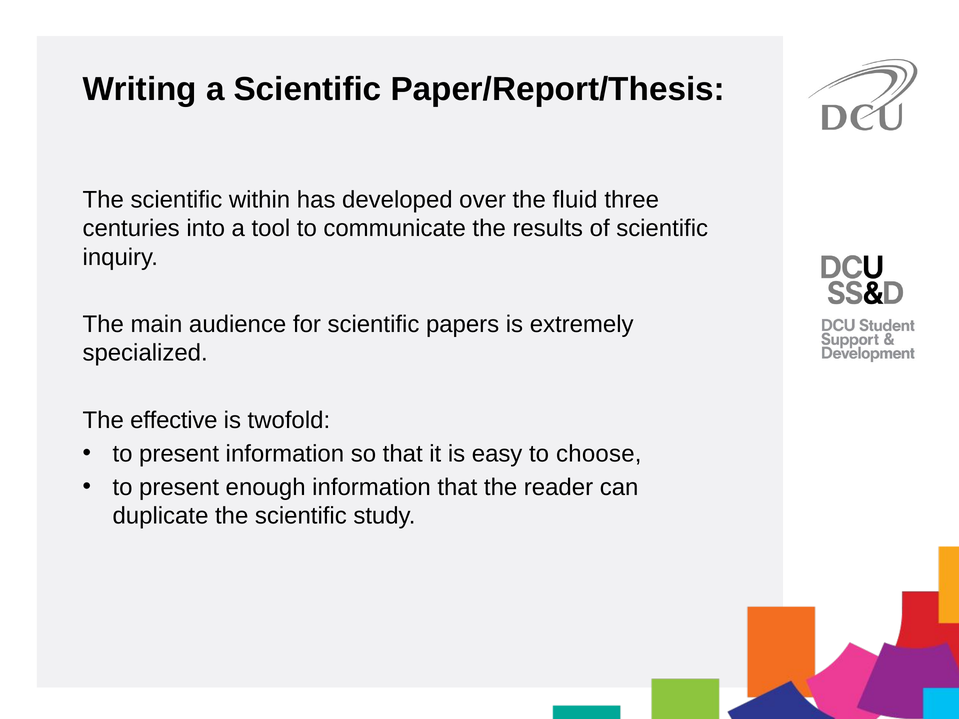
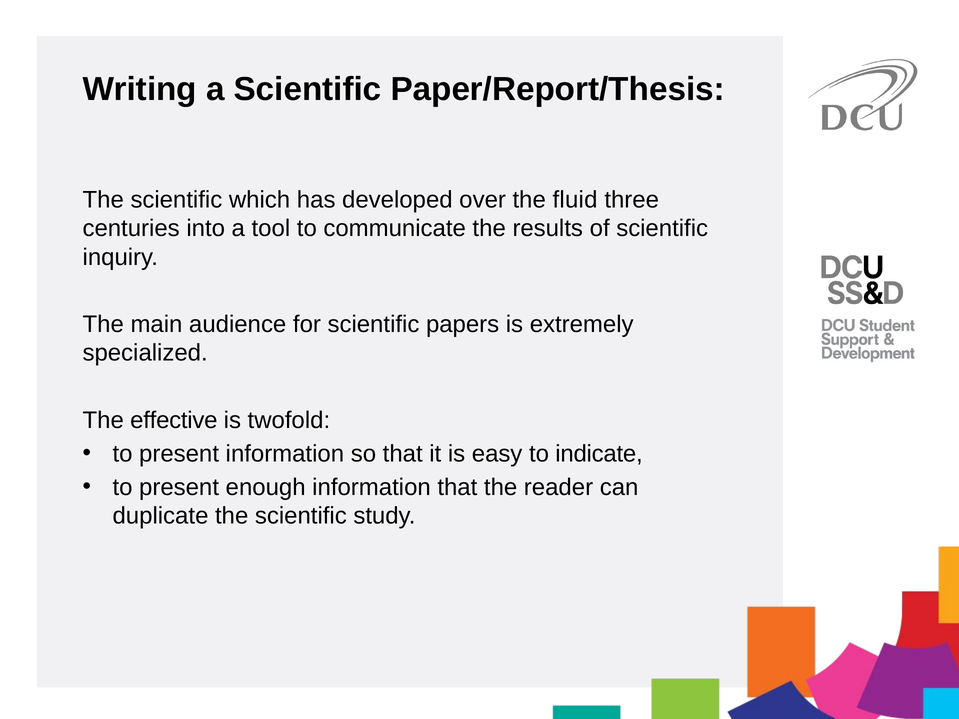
within: within -> which (260, 200)
choose: choose -> indicate (599, 454)
